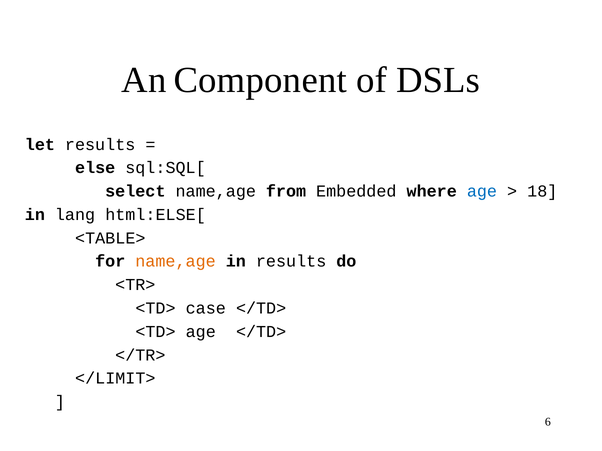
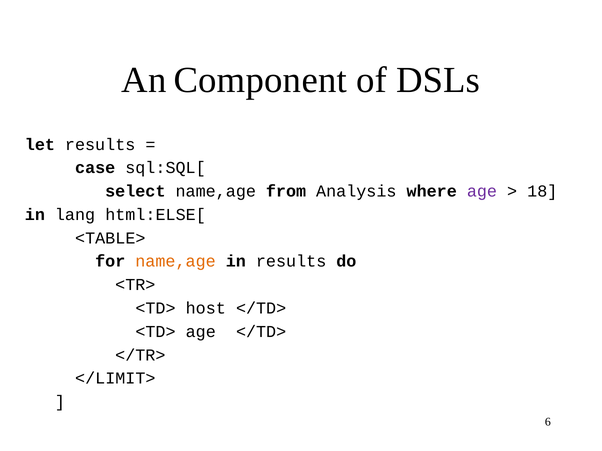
else: else -> case (95, 168)
Embedded: Embedded -> Analysis (356, 191)
age colour: blue -> purple (482, 191)
case: case -> host (206, 309)
